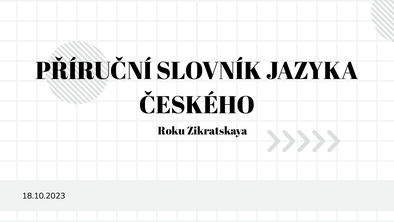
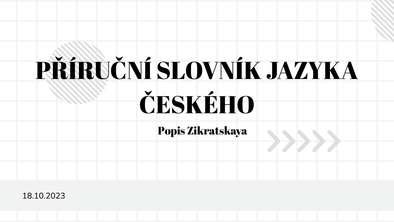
Roku: Roku -> Popis (172, 131)
